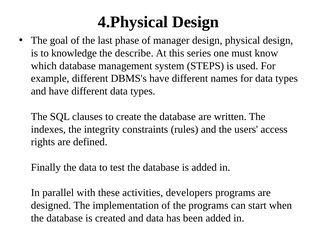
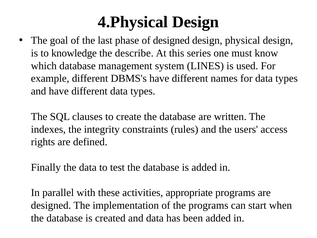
of manager: manager -> designed (171, 40)
STEPS: STEPS -> LINES (205, 66)
developers: developers -> appropriate (189, 193)
